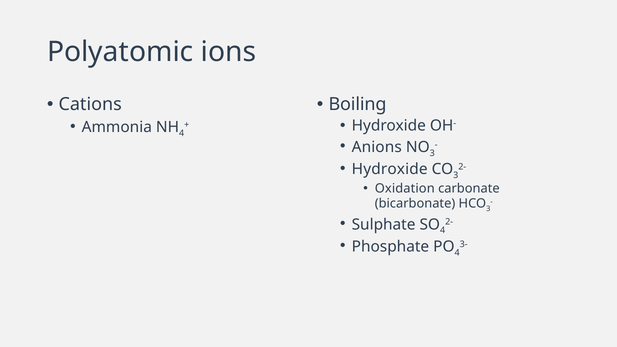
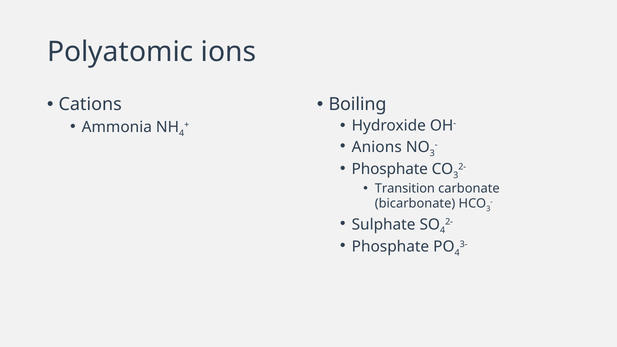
Hydroxide: Hydroxide -> Phosphate (390, 169)
Oxidation: Oxidation -> Transition (405, 188)
